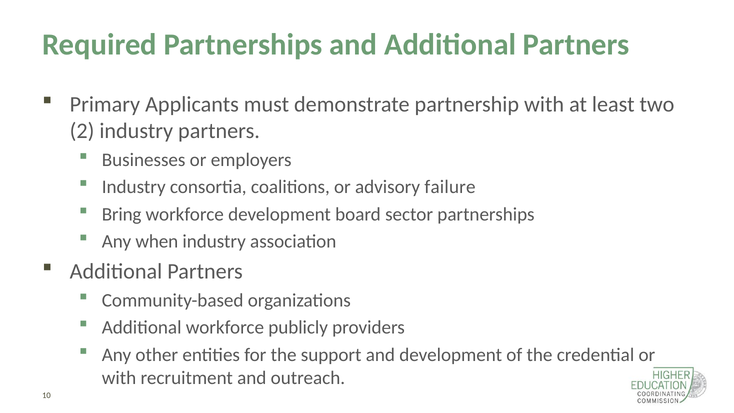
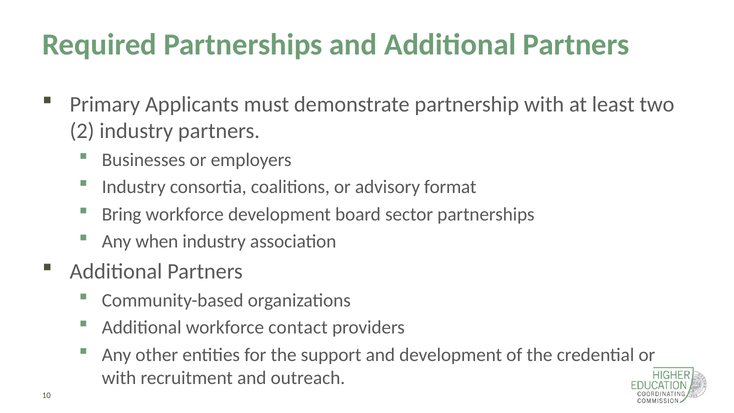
failure: failure -> format (450, 187)
publicly: publicly -> contact (298, 327)
